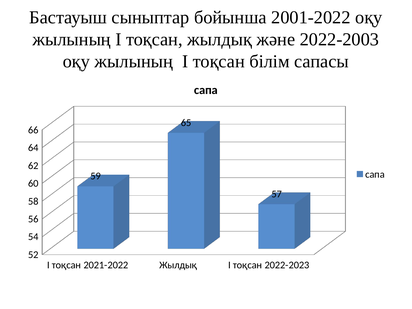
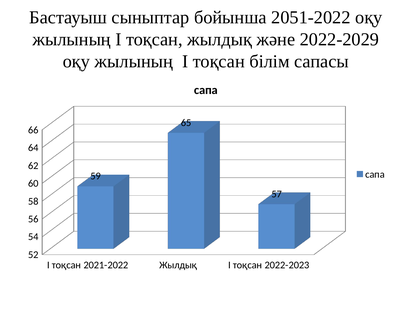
2001-2022: 2001-2022 -> 2051-2022 (311, 17)
2022-2003: 2022-2003 -> 2022-2029 (339, 39)
